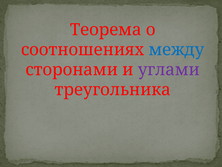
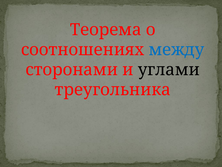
углами colour: purple -> black (169, 70)
